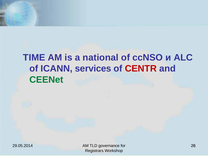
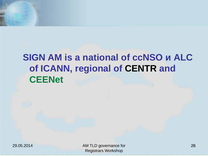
TIME: TIME -> SIGN (34, 57)
services: services -> regional (93, 69)
CENTR colour: red -> black (141, 69)
